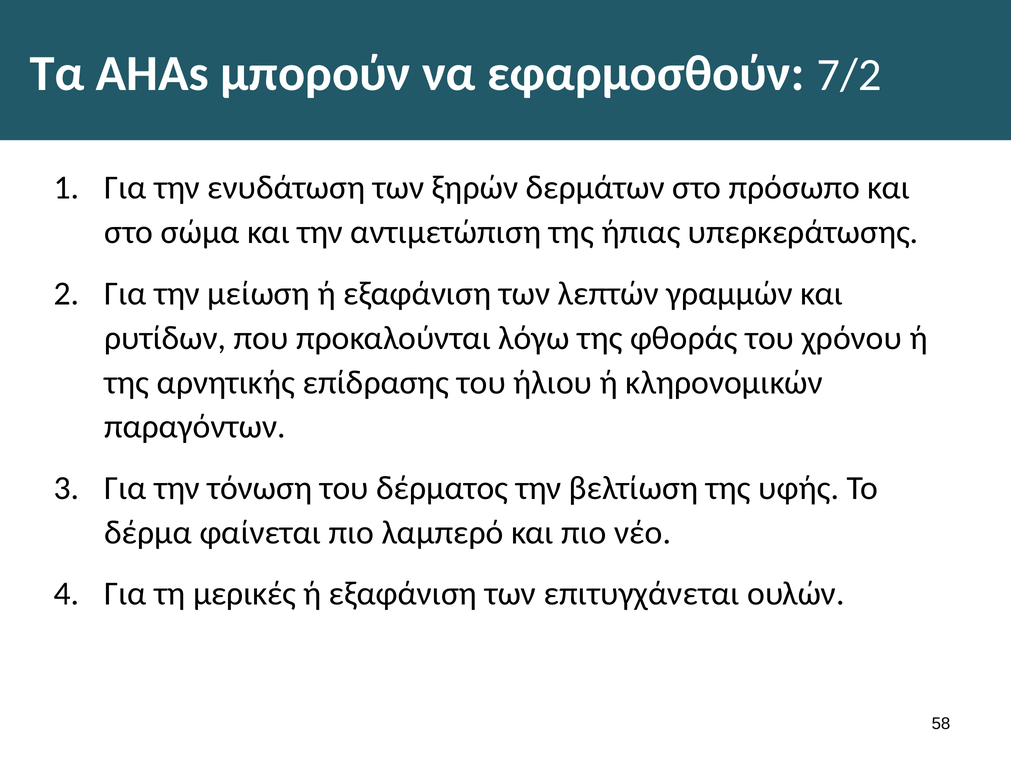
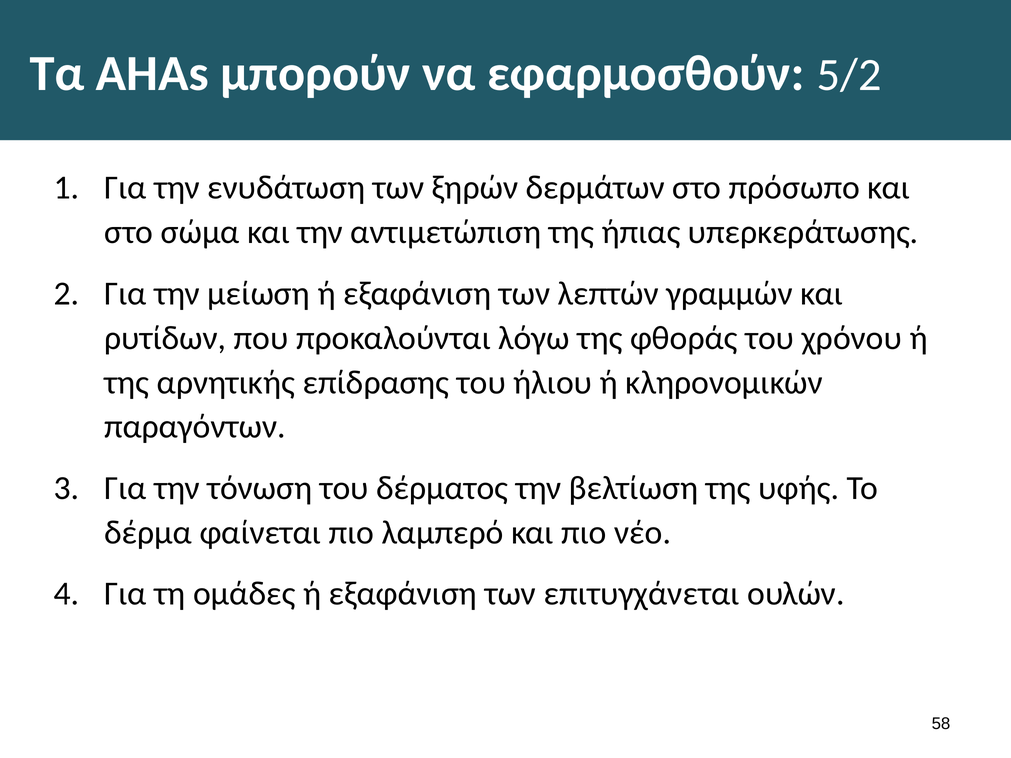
7/2: 7/2 -> 5/2 (849, 75)
μερικές: μερικές -> ομάδες (244, 594)
